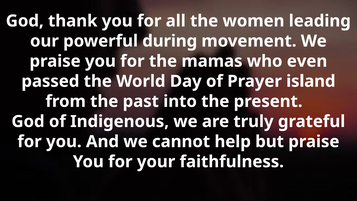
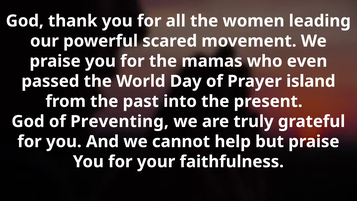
during: during -> scared (170, 41)
Indigenous: Indigenous -> Preventing (120, 121)
